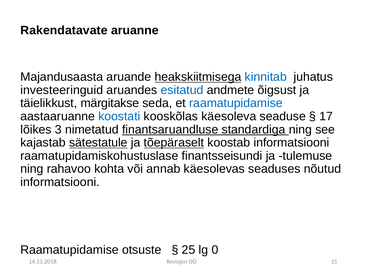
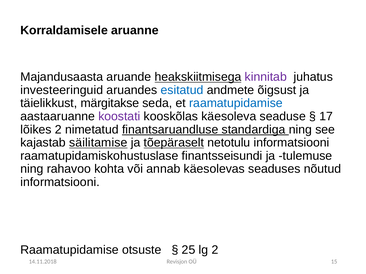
Rakendatavate: Rakendatavate -> Korraldamisele (64, 30)
kinnitab colour: blue -> purple (266, 77)
koostati colour: blue -> purple (119, 117)
lõikes 3: 3 -> 2 (58, 130)
sätestatule: sätestatule -> säilitamise (98, 143)
koostab: koostab -> netotulu (229, 143)
lg 0: 0 -> 2 (215, 250)
